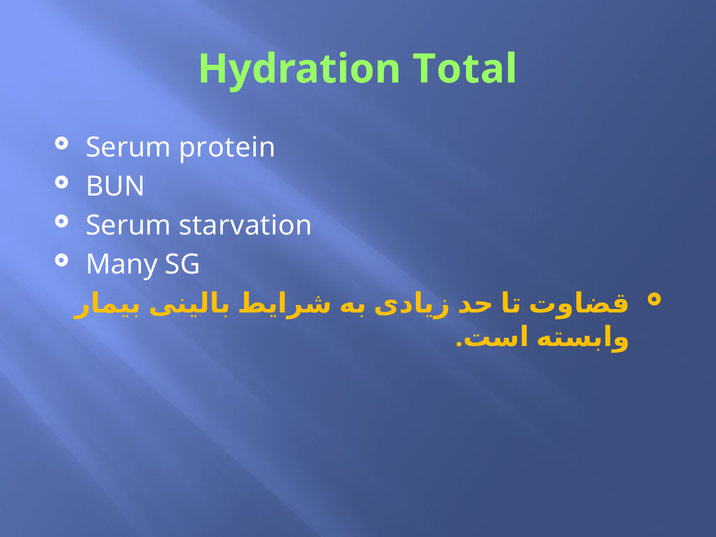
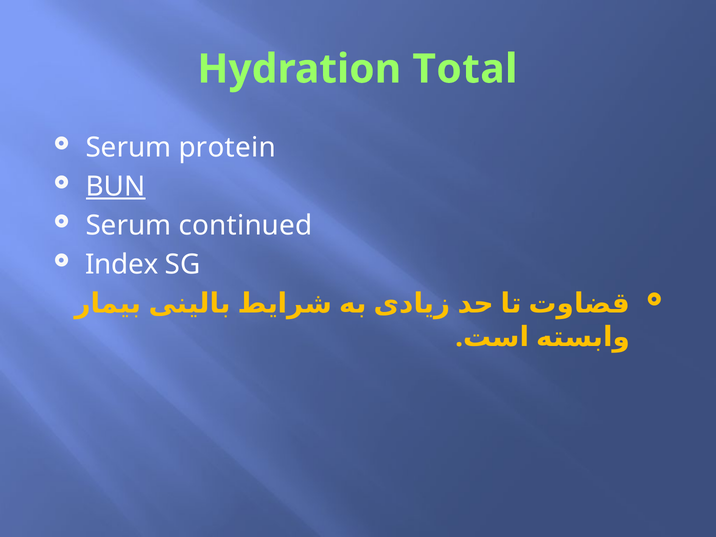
BUN underline: none -> present (116, 186)
starvation: starvation -> continued (246, 226)
Many: Many -> Index (122, 265)
